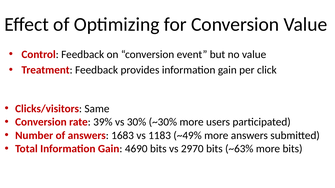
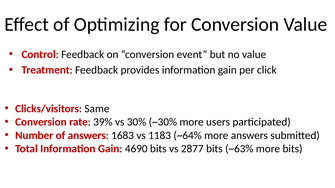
~49%: ~49% -> ~64% (188, 136)
2970: 2970 -> 2877 (192, 149)
